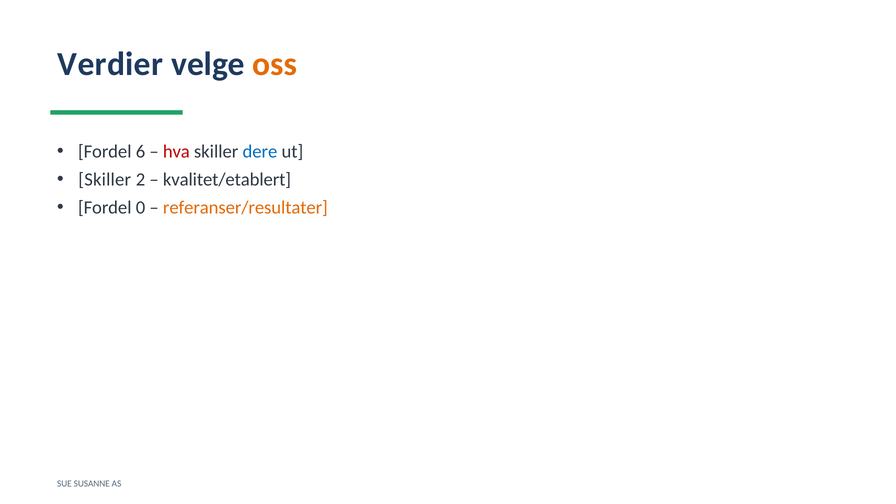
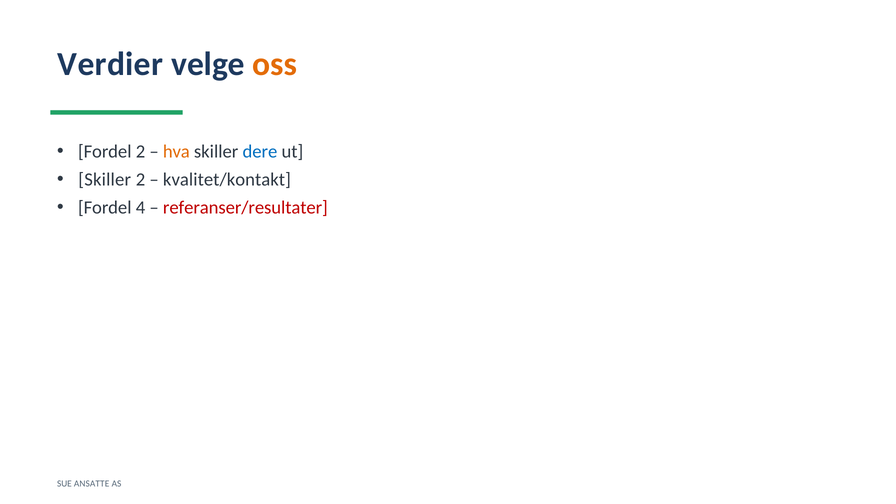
Fordel 6: 6 -> 2 (141, 152)
hva colour: red -> orange (176, 152)
kvalitet/etablert: kvalitet/etablert -> kvalitet/kontakt (227, 180)
0: 0 -> 4 (141, 208)
referanser/resultater colour: orange -> red (245, 208)
SUSANNE: SUSANNE -> ANSATTE (92, 484)
